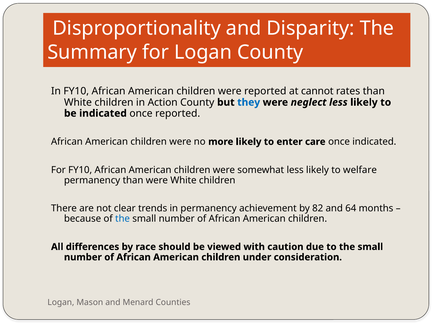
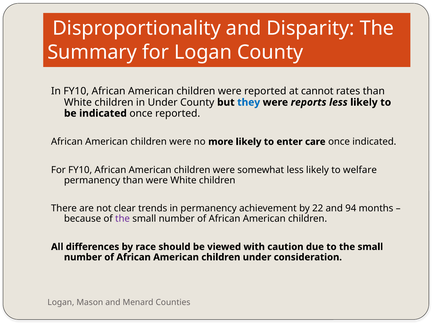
in Action: Action -> Under (163, 102)
neglect: neglect -> reports (309, 102)
82: 82 -> 22 (318, 208)
64: 64 -> 94 (351, 208)
the colour: blue -> purple (123, 219)
